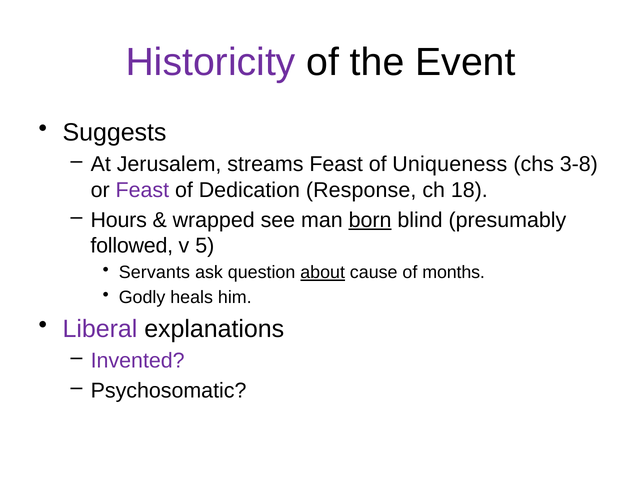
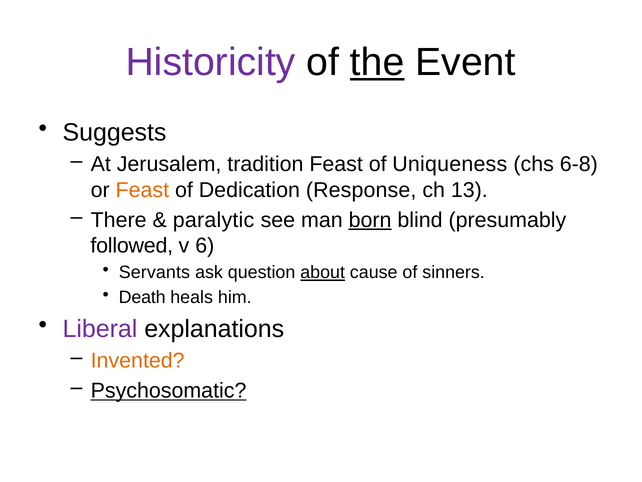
the underline: none -> present (377, 62)
streams: streams -> tradition (265, 164)
3-8: 3-8 -> 6-8 (579, 164)
Feast colour: purple -> orange (142, 190)
18: 18 -> 13 (469, 190)
Hours: Hours -> There (119, 220)
wrapped: wrapped -> paralytic (214, 220)
5: 5 -> 6 (205, 245)
months: months -> sinners (454, 272)
Godly: Godly -> Death (142, 297)
Invented colour: purple -> orange (138, 360)
Psychosomatic underline: none -> present (169, 390)
